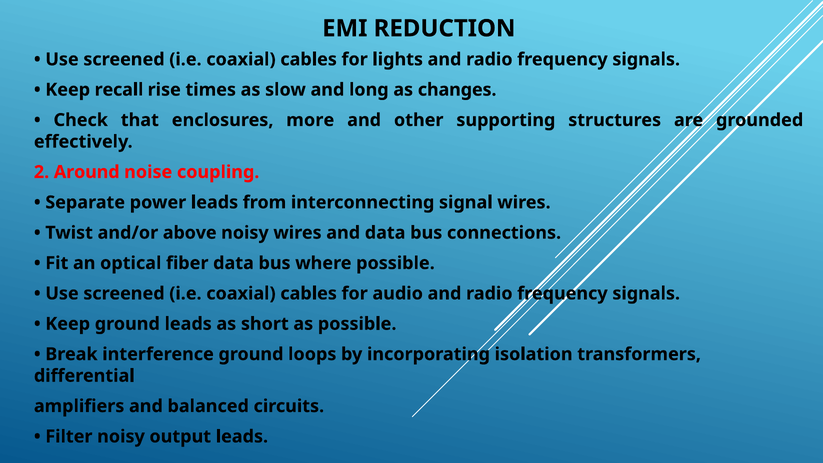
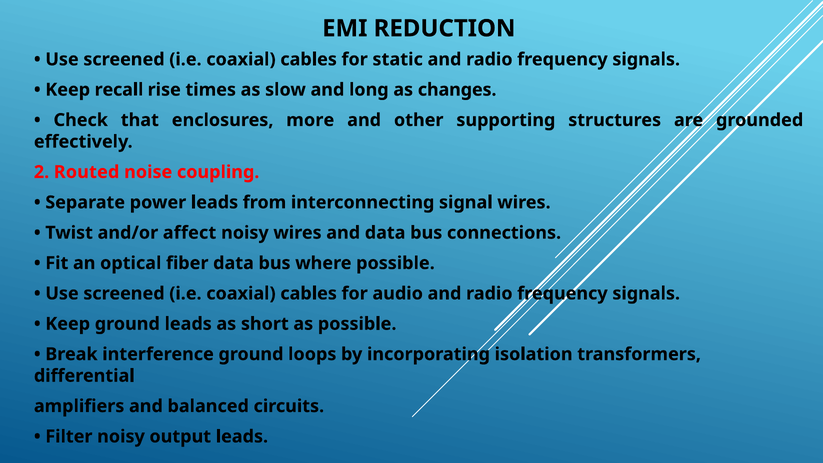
lights: lights -> static (398, 59)
Around: Around -> Routed (87, 172)
above: above -> affect (190, 233)
